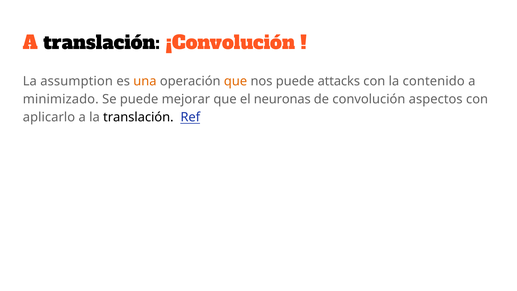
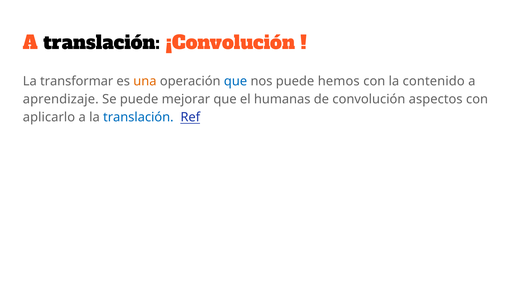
assumption: assumption -> transformar (77, 81)
que colour: orange -> blue (236, 81)
attacks: attacks -> hemos (339, 81)
minimizado: minimizado -> aprendizaje (61, 99)
neuronas: neuronas -> humanas (282, 99)
translación colour: black -> blue (138, 117)
